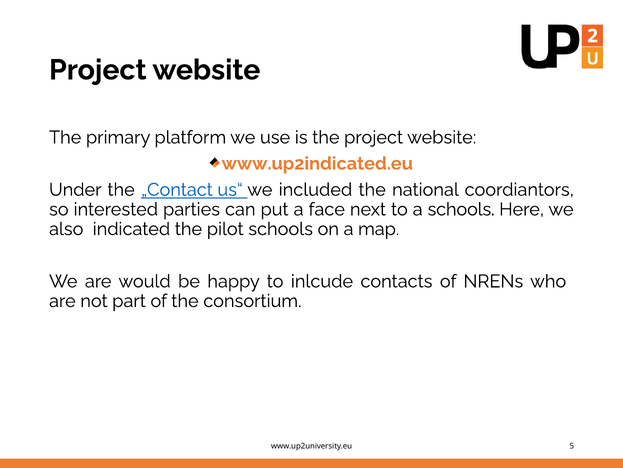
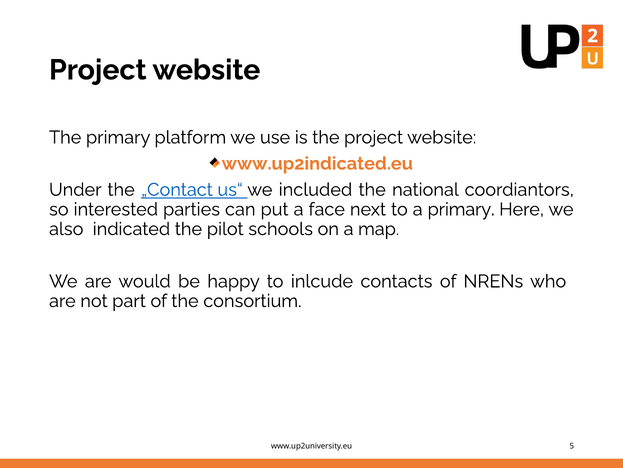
a schools: schools -> primary (461, 209)
